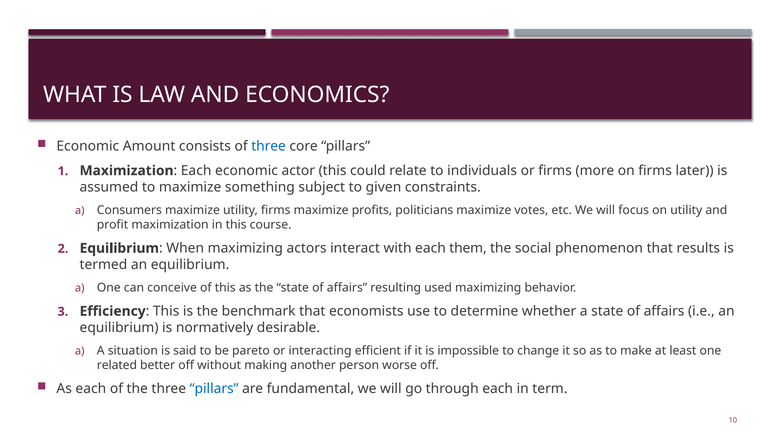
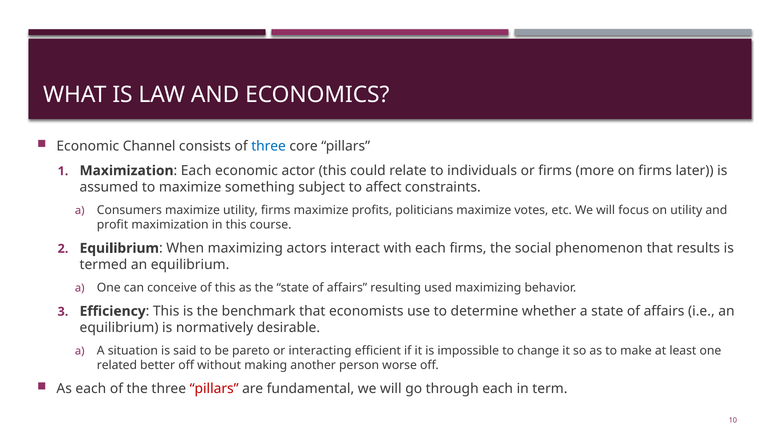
Amount: Amount -> Channel (149, 147)
given: given -> affect (384, 188)
each them: them -> firms (468, 249)
pillars colour: blue -> red (214, 389)
